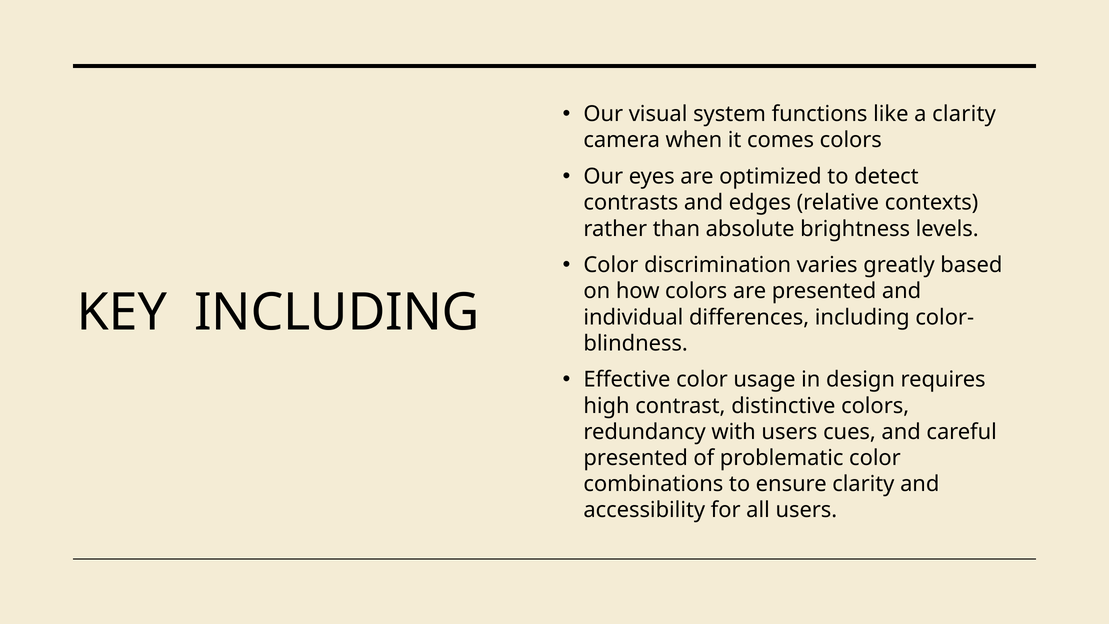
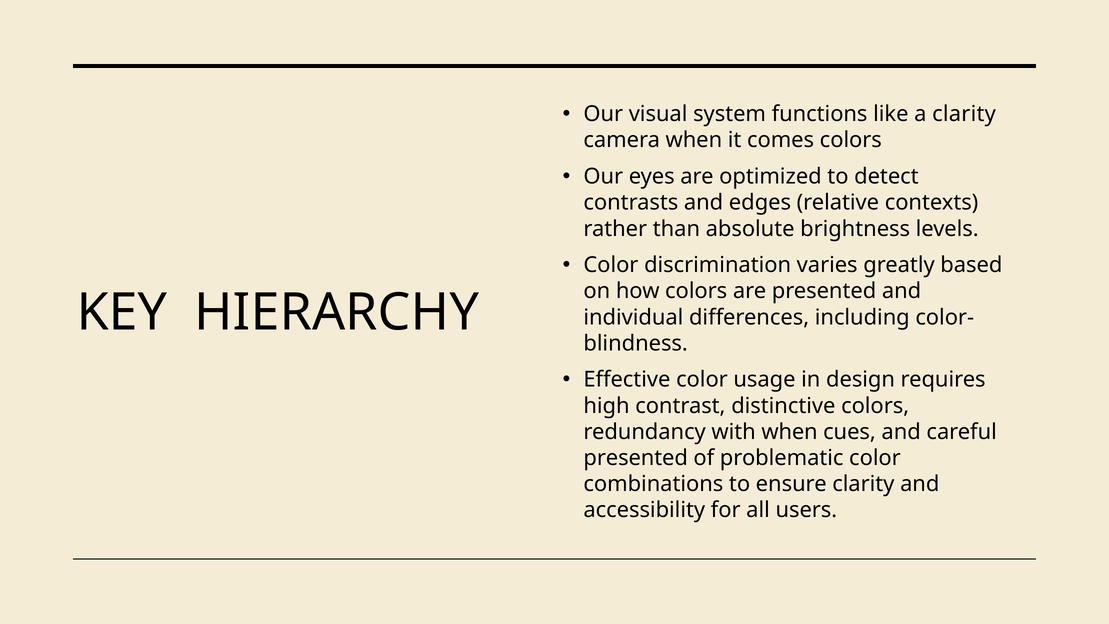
KEY INCLUDING: INCLUDING -> HIERARCHY (337, 312)
with users: users -> when (790, 432)
